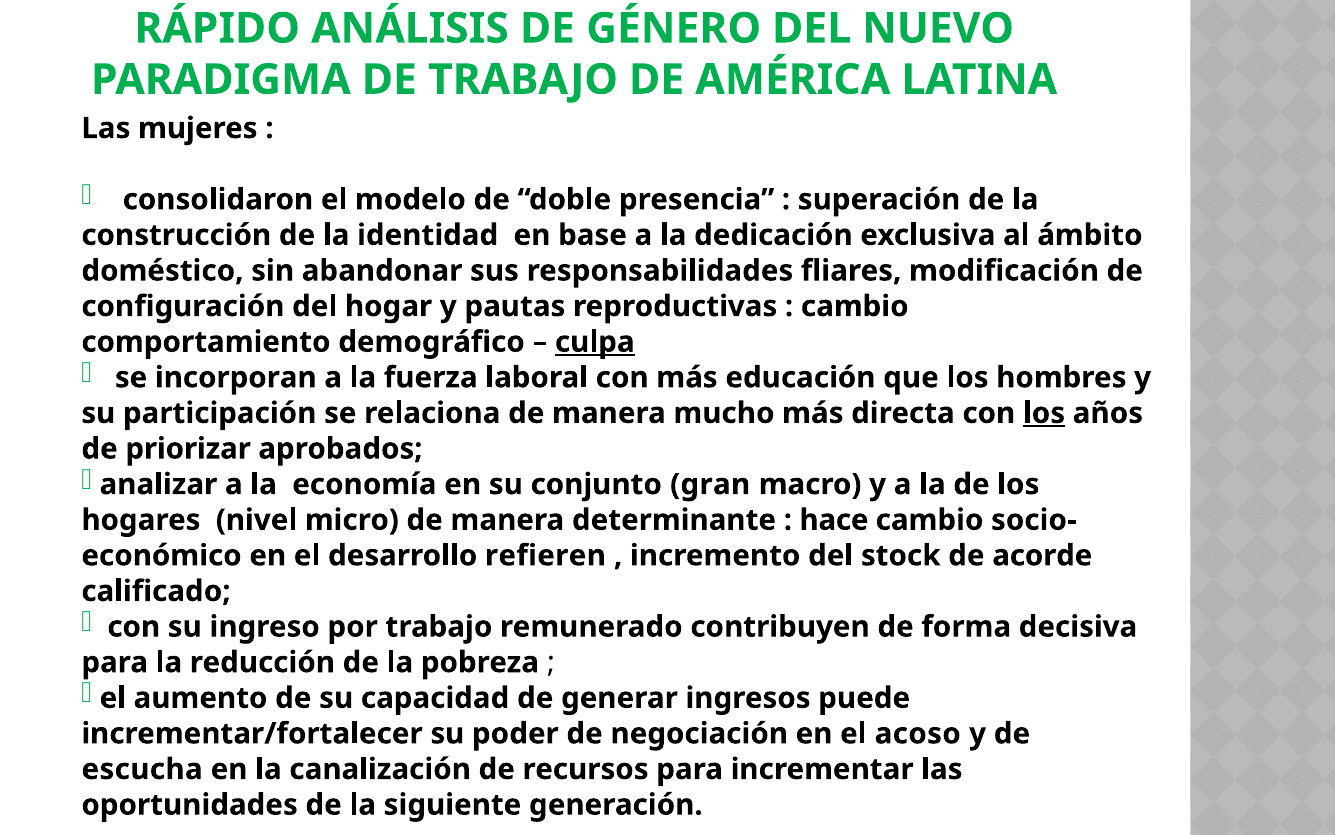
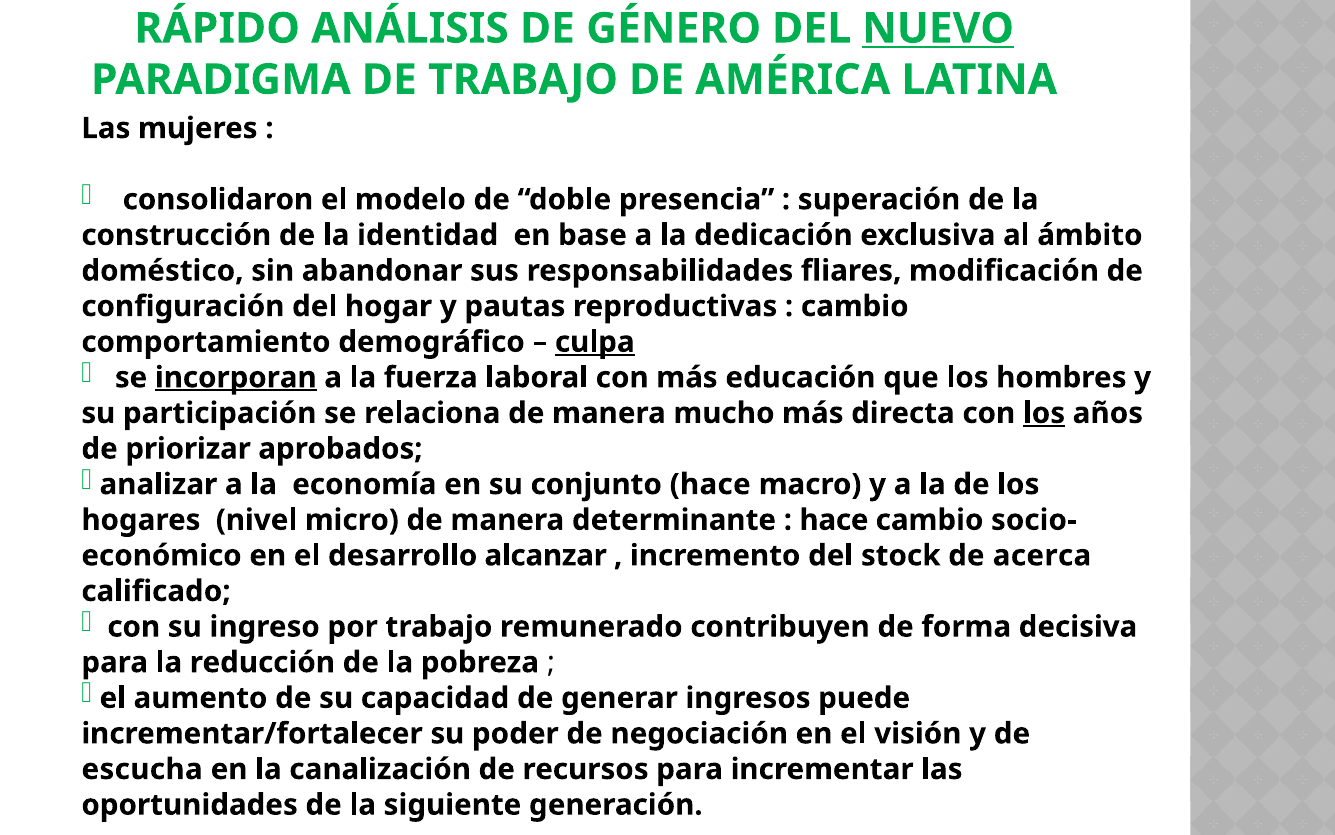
NUEVO underline: none -> present (938, 29)
incorporan underline: none -> present (236, 377)
conjunto gran: gran -> hace (710, 484)
refieren: refieren -> alcanzar (546, 555)
acorde: acorde -> acerca (1042, 555)
acoso: acoso -> visión (918, 733)
